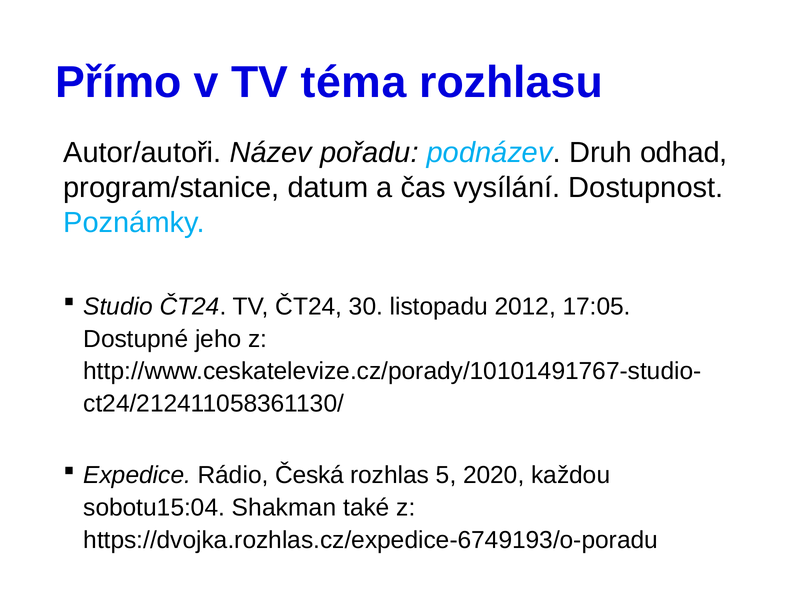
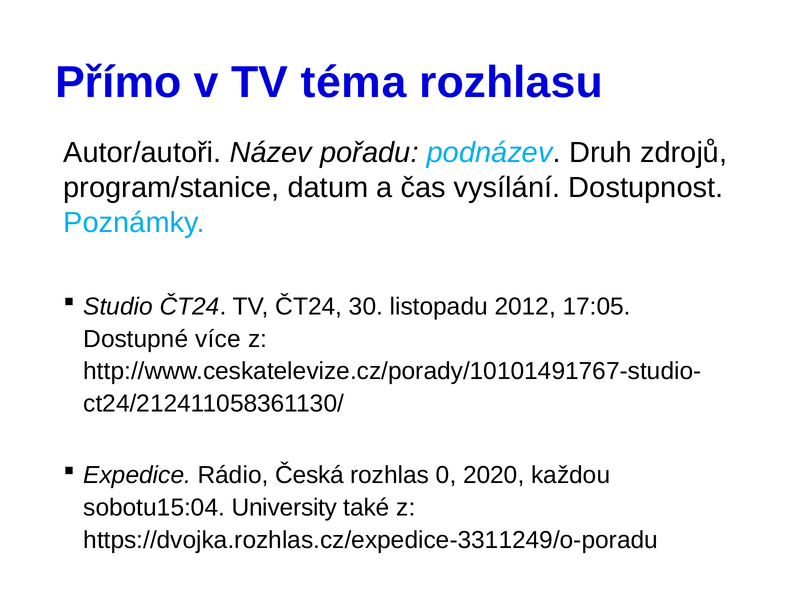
odhad: odhad -> zdrojů (684, 153)
jeho: jeho -> více (218, 339)
5: 5 -> 0 (446, 475)
Shakman: Shakman -> University (284, 508)
https://dvojka.rozhlas.cz/expedice-6749193/o-poradu: https://dvojka.rozhlas.cz/expedice-6749193/o-poradu -> https://dvojka.rozhlas.cz/expedice-3311249/o-poradu (371, 540)
